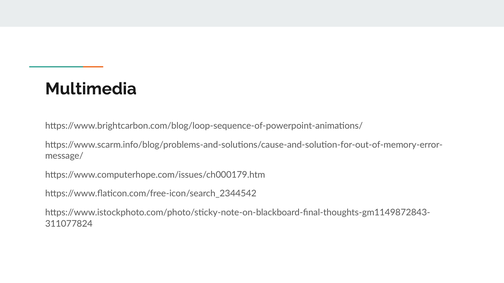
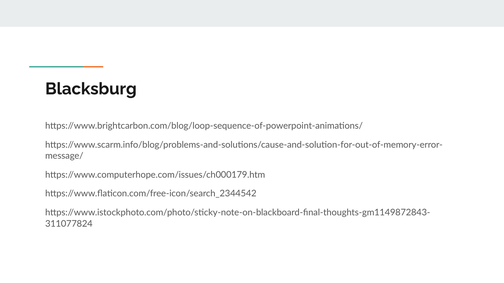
Multimedia: Multimedia -> Blacksburg (91, 89)
